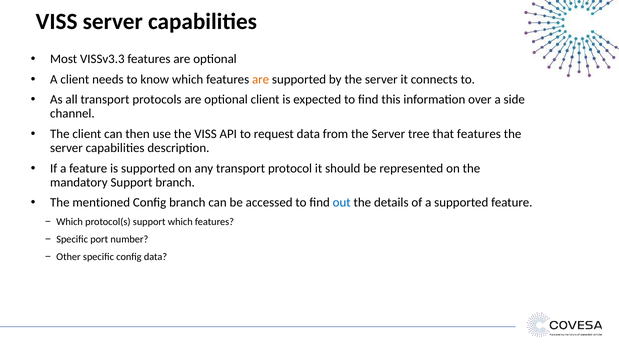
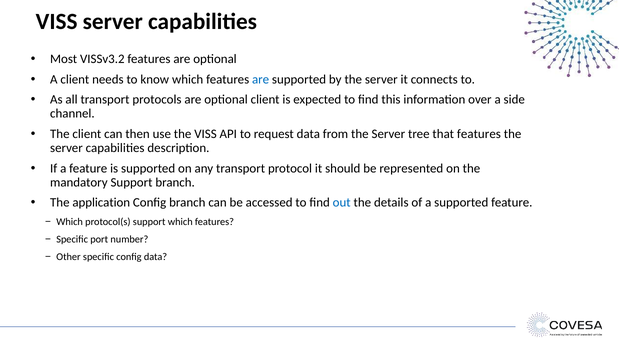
VISSv3.3: VISSv3.3 -> VISSv3.2 (102, 59)
are colour: orange -> blue (261, 79)
mentioned: mentioned -> application (101, 203)
